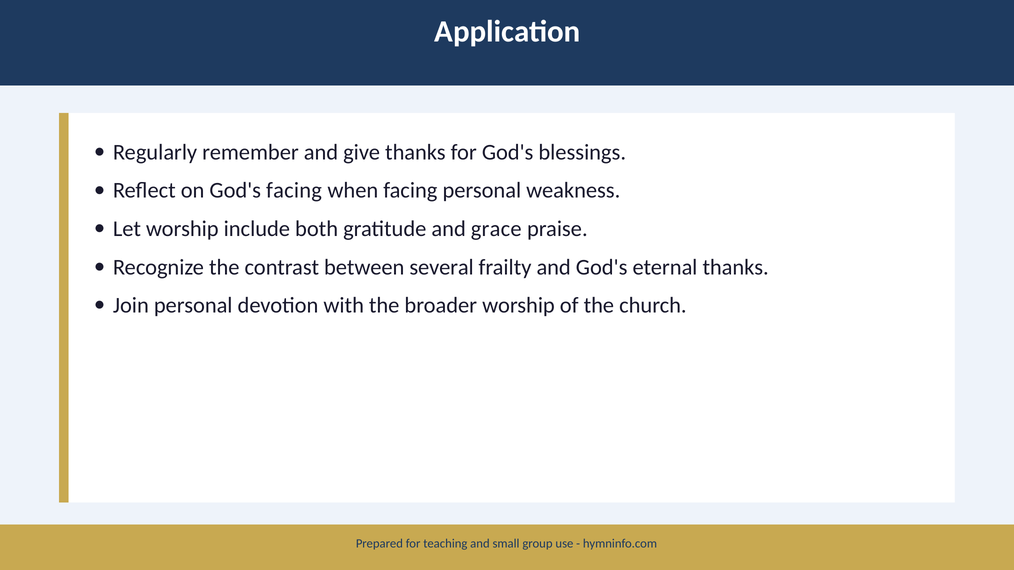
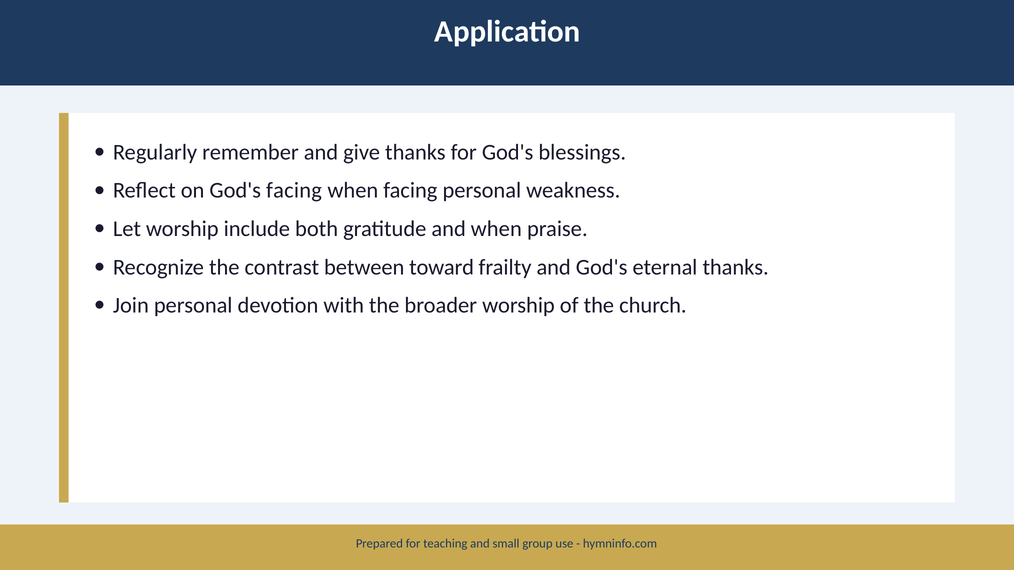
and grace: grace -> when (496, 229)
several: several -> toward (442, 267)
